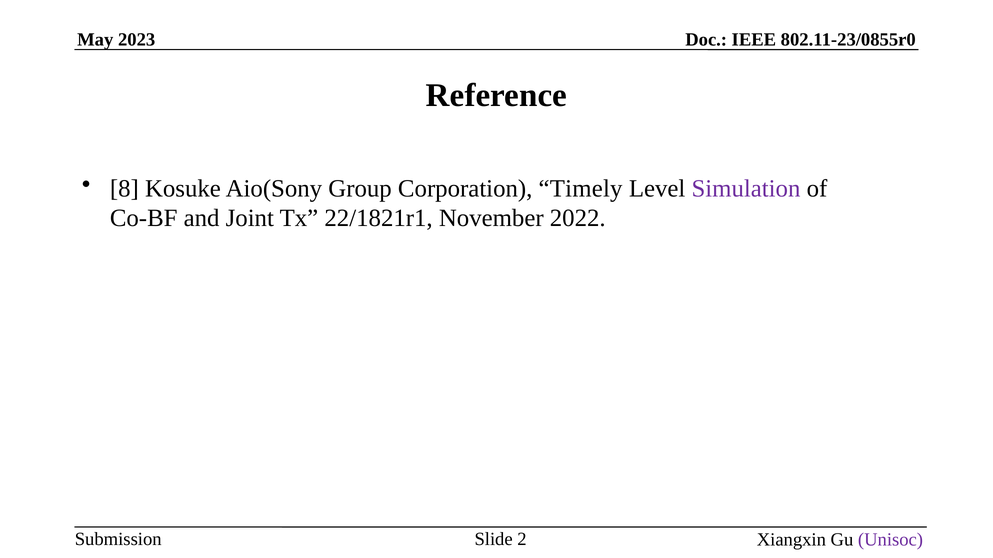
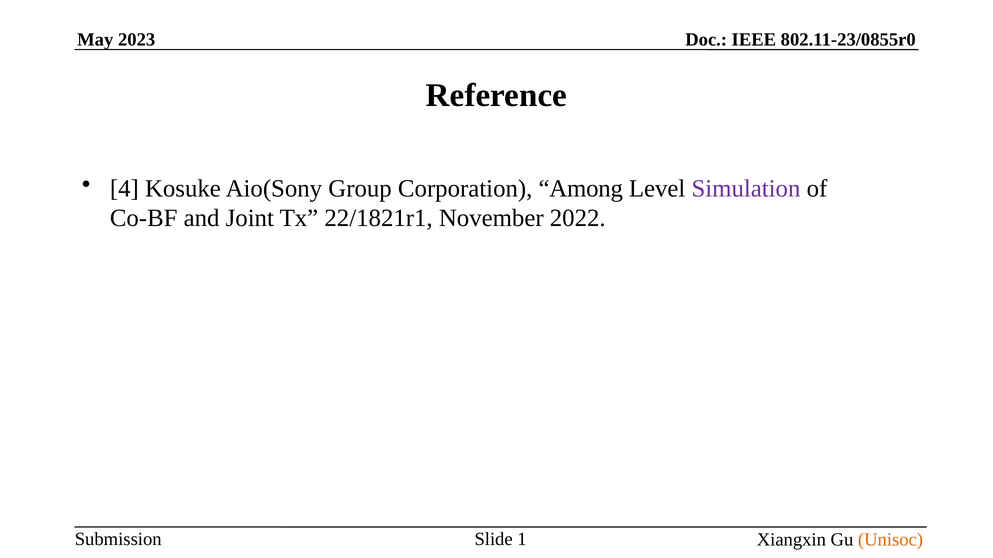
8: 8 -> 4 (124, 189)
Timely: Timely -> Among (581, 189)
2: 2 -> 1 (522, 540)
Unisoc colour: purple -> orange (890, 540)
